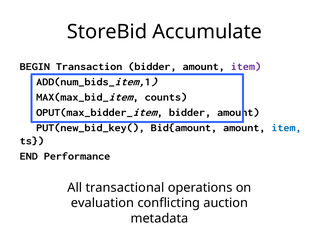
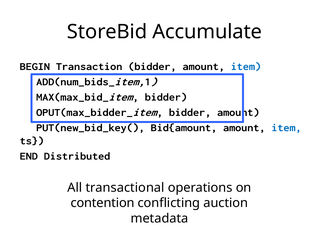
item colour: purple -> blue (246, 67)
MAX(max_bid_item counts: counts -> bidder (166, 97)
Performance: Performance -> Distributed (77, 156)
evaluation: evaluation -> contention (103, 204)
